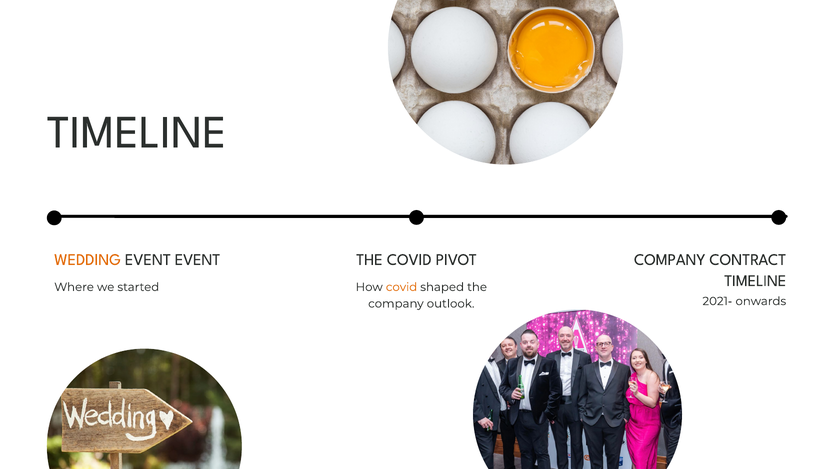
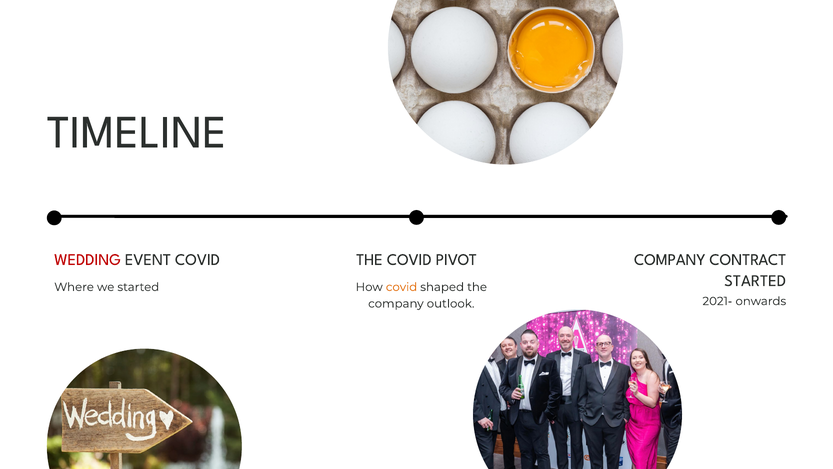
WEDDING colour: orange -> red (88, 259)
EVENT EVENT: EVENT -> COVID (197, 259)
TIMELINE: TIMELINE -> STARTED (755, 280)
